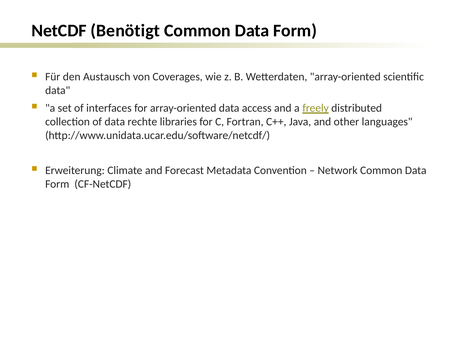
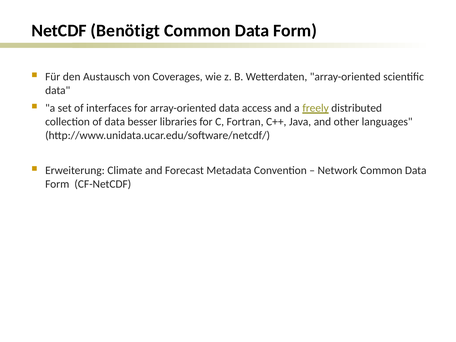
rechte: rechte -> besser (142, 122)
